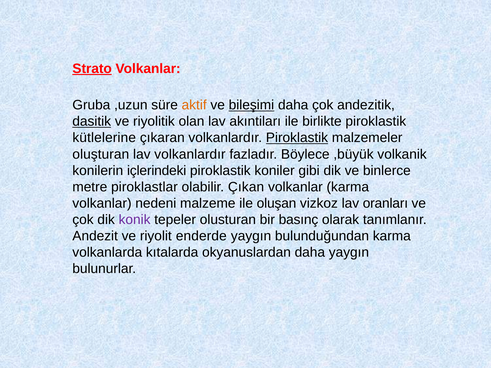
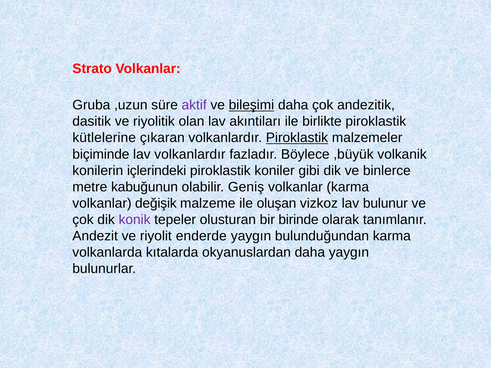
Strato underline: present -> none (92, 69)
aktif colour: orange -> purple (194, 105)
dasitik underline: present -> none (92, 122)
oluşturan: oluşturan -> biçiminde (101, 154)
piroklastlar: piroklastlar -> kabuğunun (145, 187)
Çıkan: Çıkan -> Geniş (246, 187)
nedeni: nedeni -> değişik (156, 203)
oranları: oranları -> bulunur (385, 203)
basınç: basınç -> birinde (298, 220)
